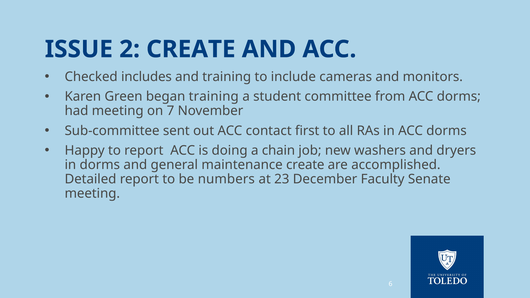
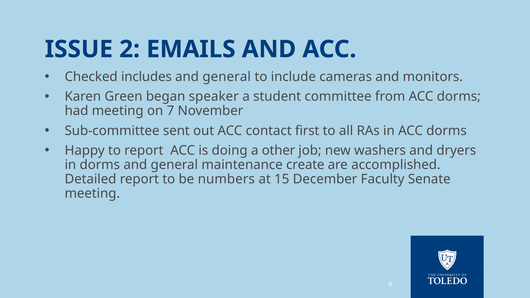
2 CREATE: CREATE -> EMAILS (191, 49)
training: training -> general (227, 77)
began training: training -> speaker (214, 97)
chain: chain -> other (278, 151)
23: 23 -> 15 (282, 179)
